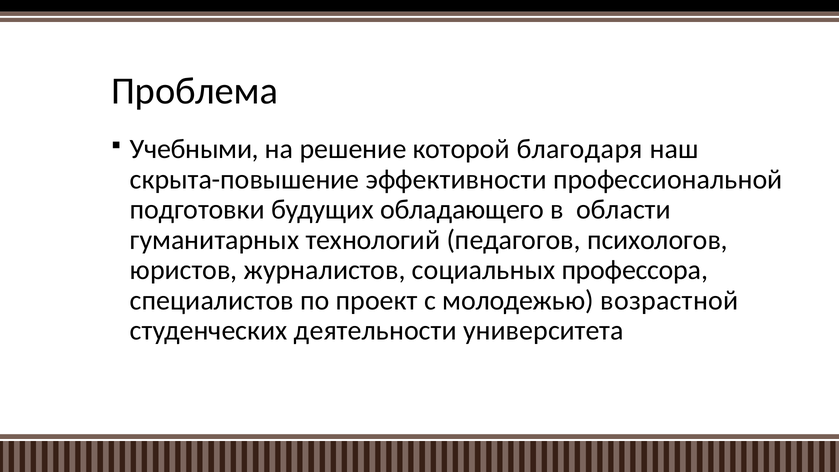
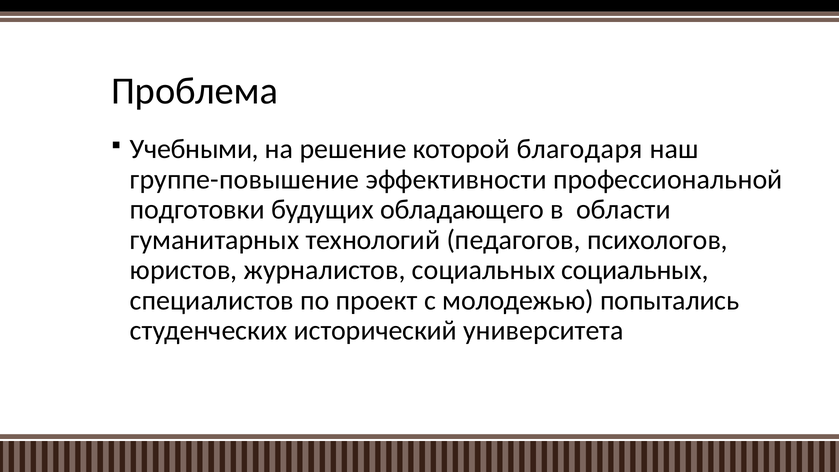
скрыта-повышение: скрыта-повышение -> группе-повышение (245, 179)
социальных профессора: профессора -> социальных (635, 270)
возрастной: возрастной -> попытались (670, 300)
деятельности: деятельности -> исторический (375, 331)
